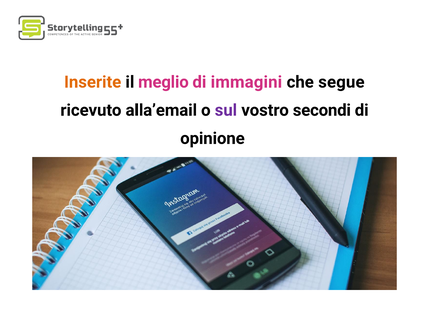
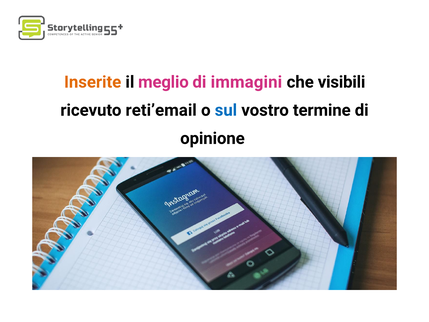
segue: segue -> visibili (342, 82)
alla’email: alla’email -> reti’email (161, 110)
sul colour: purple -> blue (226, 110)
secondi: secondi -> termine (322, 110)
